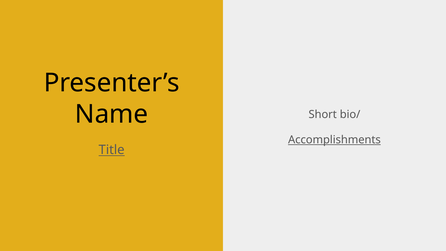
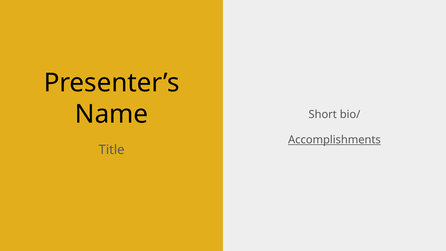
Title underline: present -> none (112, 150)
